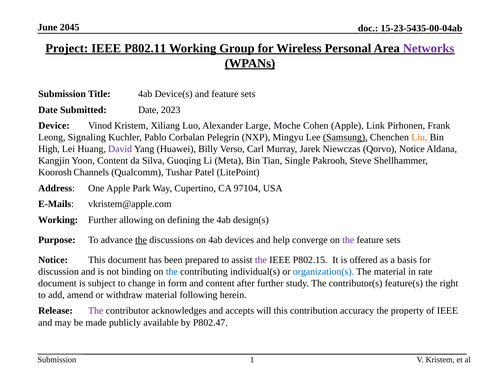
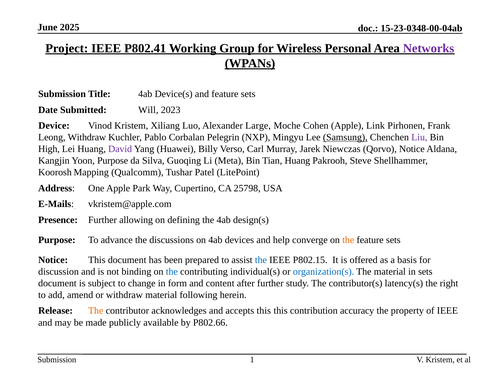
2045: 2045 -> 2025 (70, 27)
15-23-5435-00-04ab: 15-23-5435-00-04ab -> 15-23-0348-00-04ab (421, 28)
P802.11: P802.11 -> P802.41 (145, 48)
Submitted Date: Date -> Will (148, 110)
Leong Signaling: Signaling -> Withdraw (87, 137)
Liu colour: orange -> purple (419, 137)
Yoon Content: Content -> Purpose (113, 161)
Tian Single: Single -> Huang (297, 161)
Channels: Channels -> Mapping (91, 172)
97104: 97104 -> 25798 (247, 188)
Working: Working -> Presence (58, 220)
the underline: present -> none (141, 240)
the colour: purple -> orange (348, 240)
the colour: purple -> blue (261, 260)
in rate: rate -> sets (425, 272)
feature(s: feature(s -> latency(s (404, 283)
The colour: purple -> orange (96, 311)
accepts will: will -> this (264, 311)
P802.47: P802.47 -> P802.66 (210, 322)
